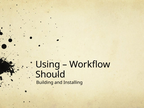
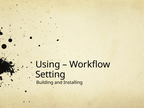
Should: Should -> Setting (50, 74)
